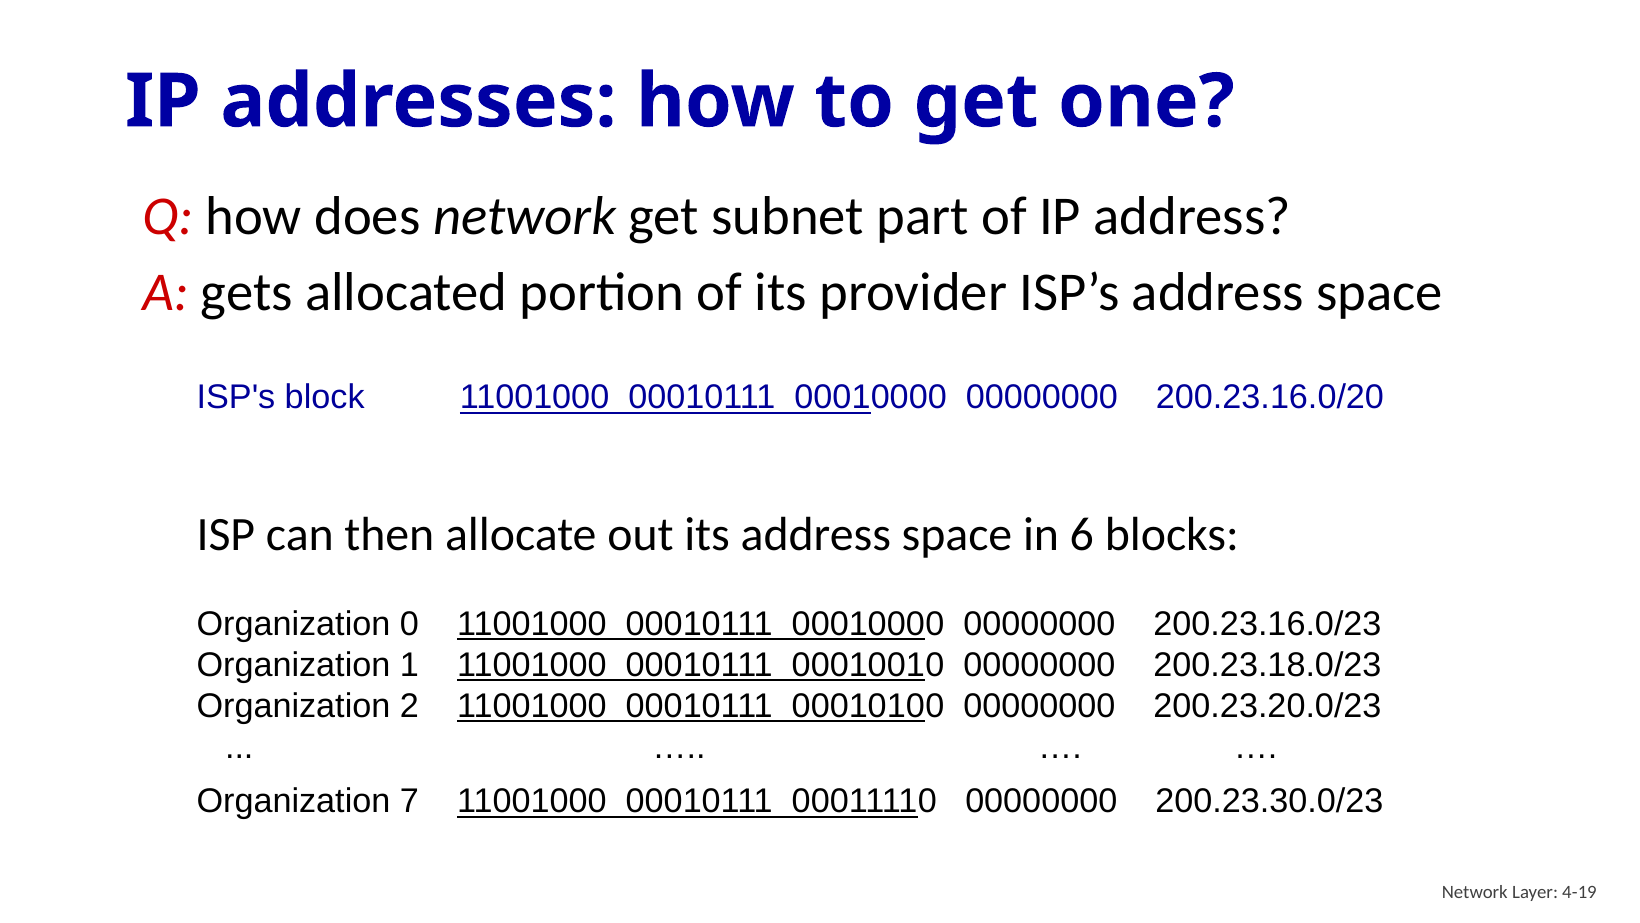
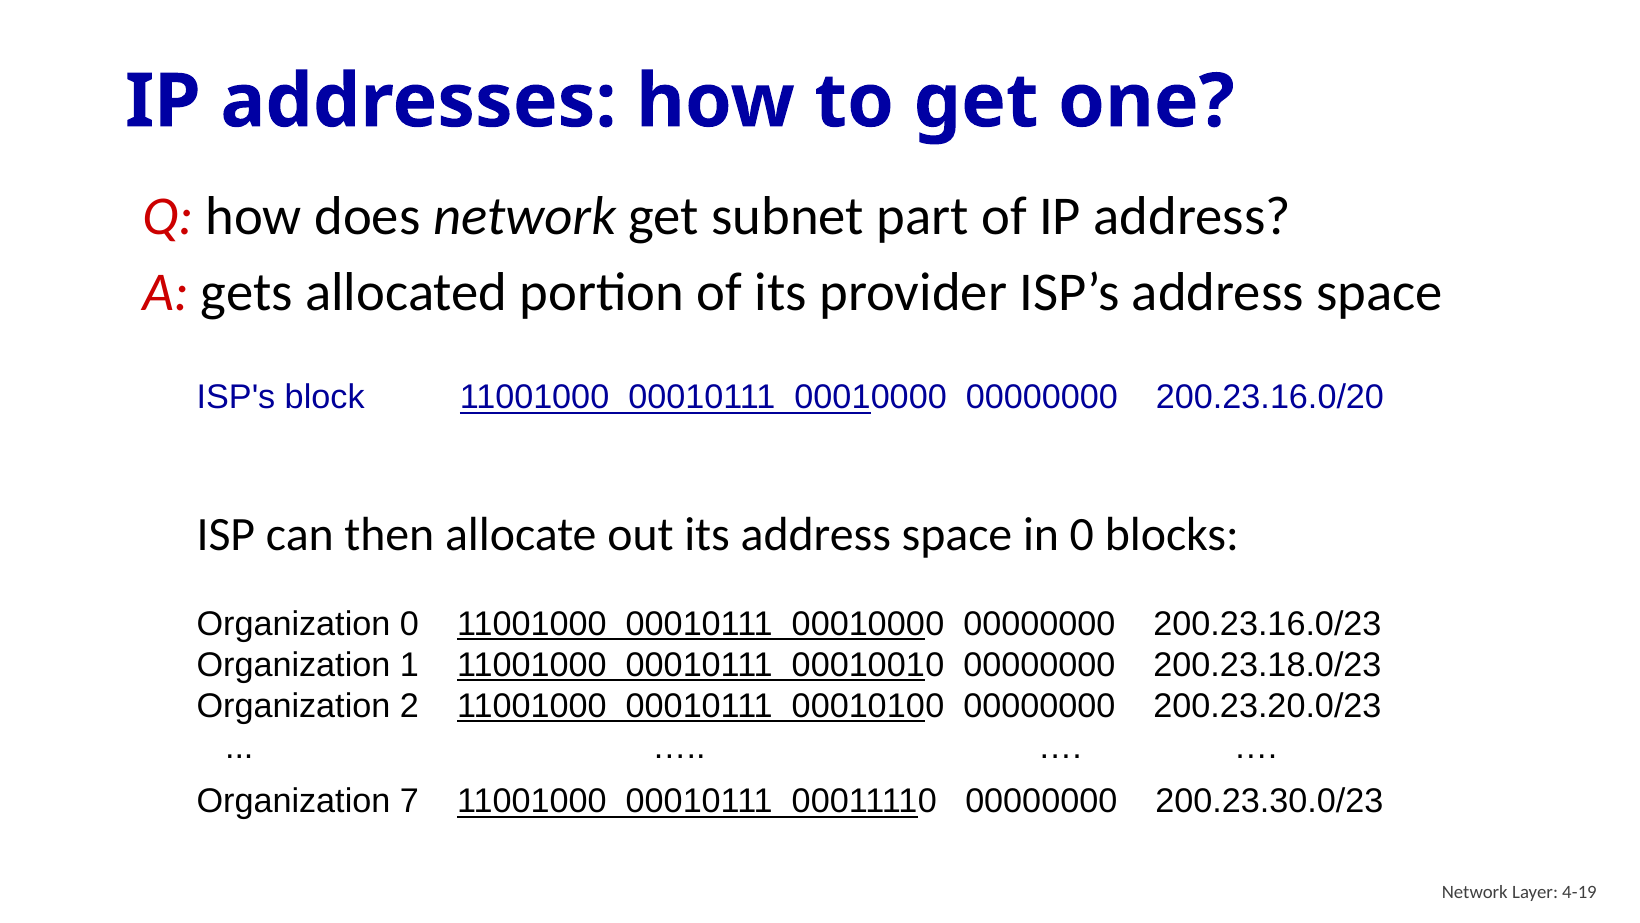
in 6: 6 -> 0 (1082, 534)
